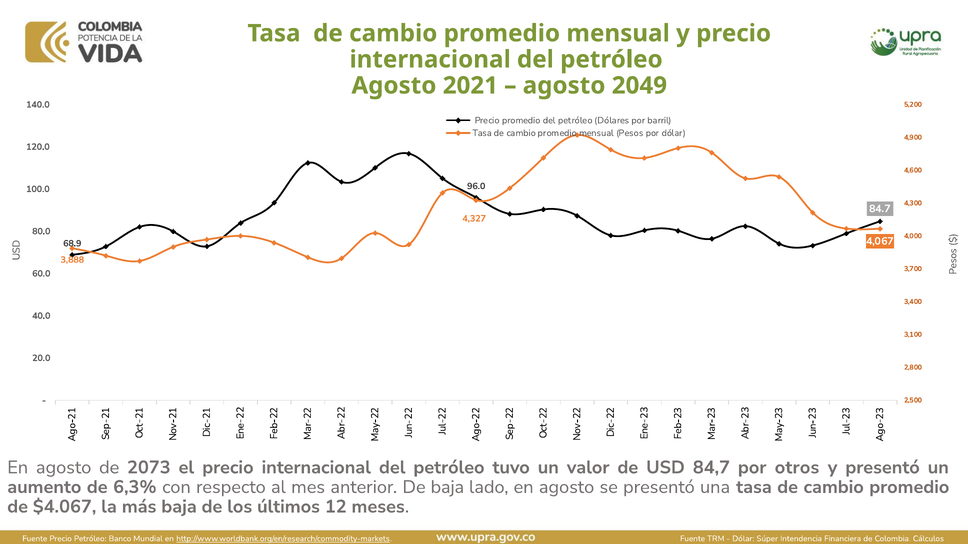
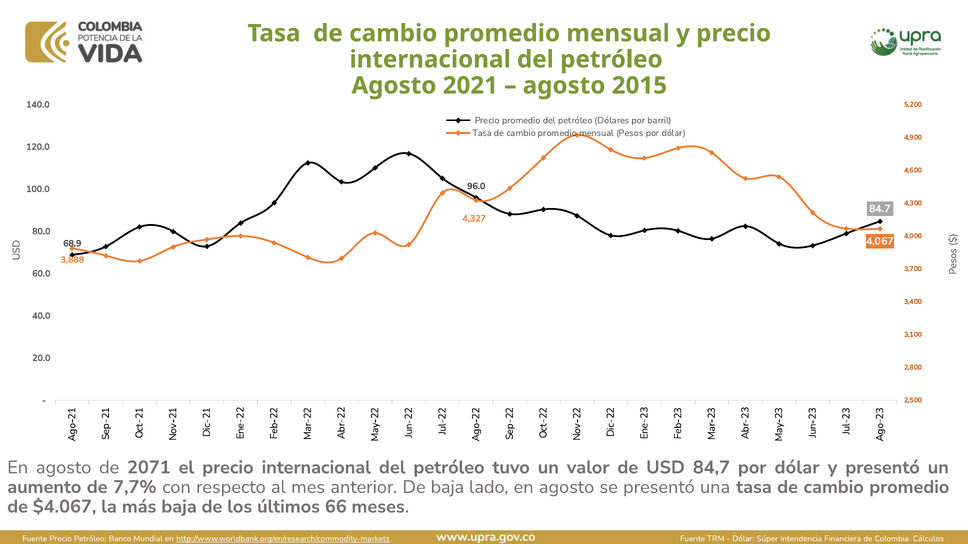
2049: 2049 -> 2015 (639, 86)
2073: 2073 -> 2071 (149, 468)
84,7 por otros: otros -> dólar (797, 468)
6,3%: 6,3% -> 7,7% (135, 487)
12: 12 -> 66 (336, 507)
